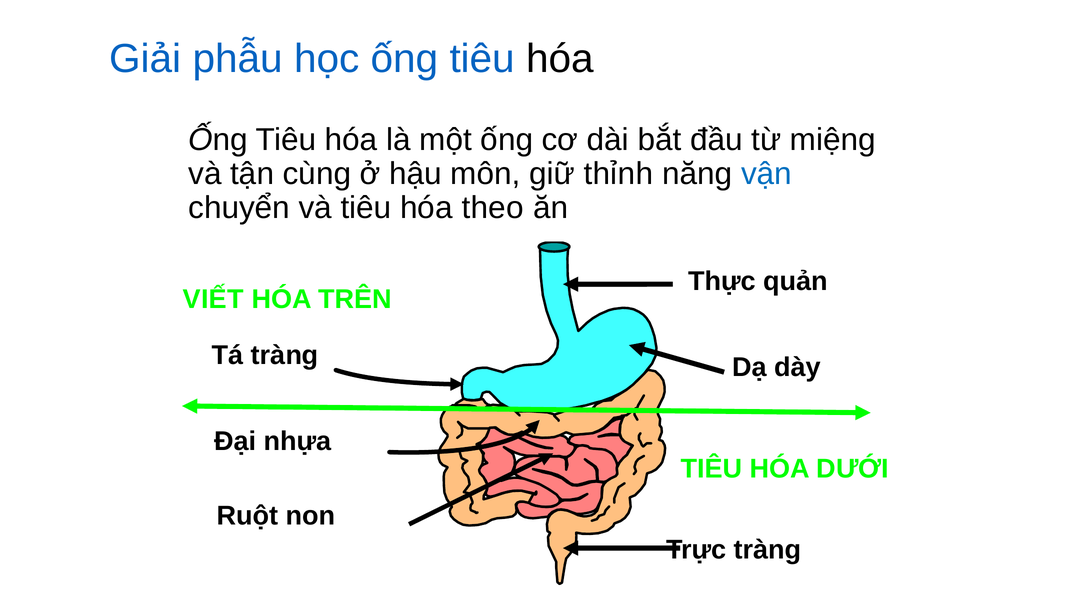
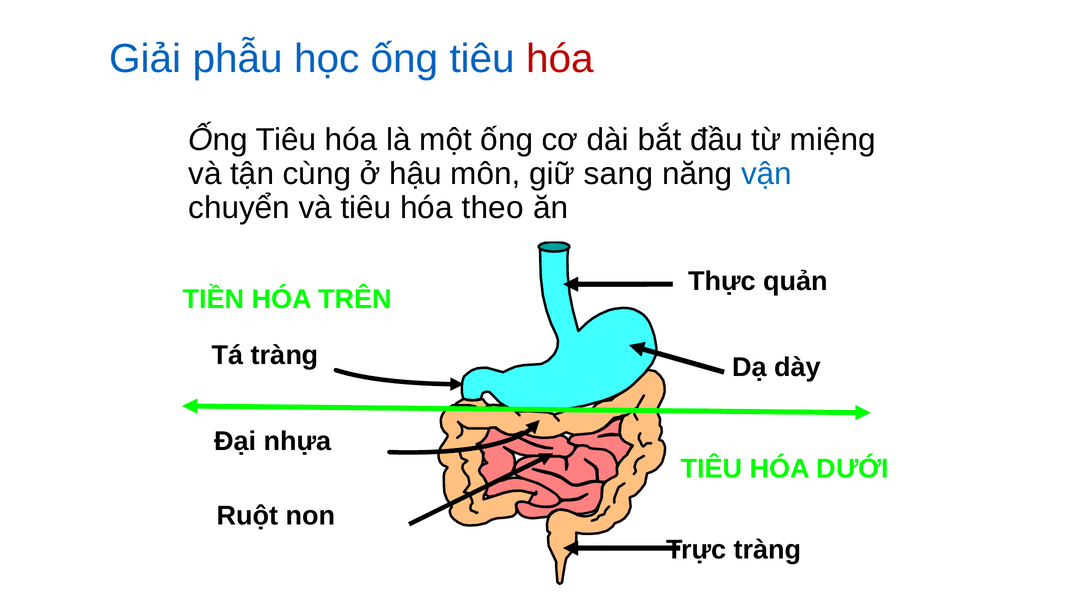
hóa colour: black -> red (560, 59)
thỉnh: thỉnh -> sang (618, 174)
VIẾT: VIẾT -> TIỀN (213, 299)
